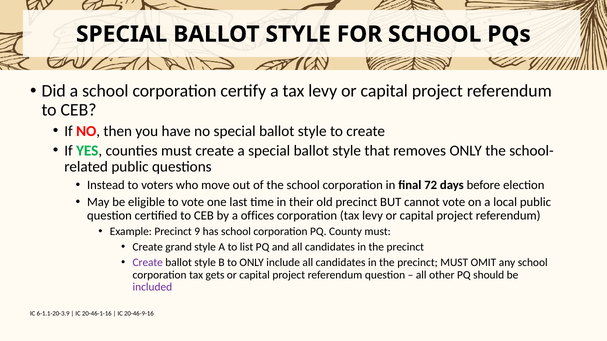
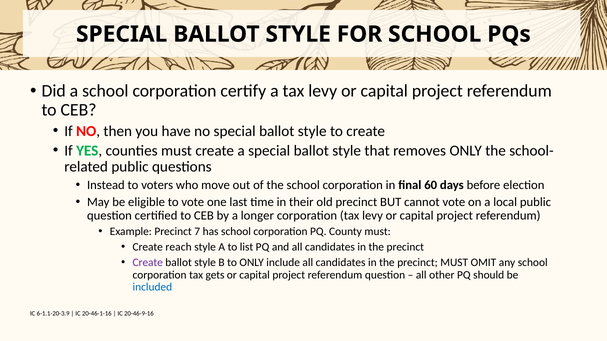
72: 72 -> 60 (431, 185)
offices: offices -> longer (257, 216)
9: 9 -> 7 (197, 232)
grand: grand -> reach (179, 247)
included colour: purple -> blue (152, 287)
